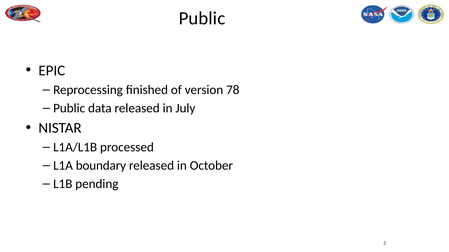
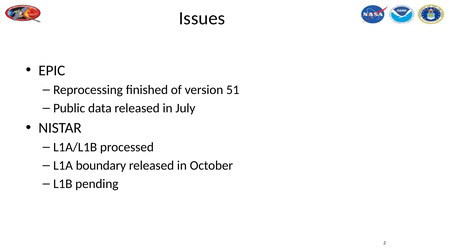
Public: Public -> Issues (202, 19)
78: 78 -> 51 (233, 90)
